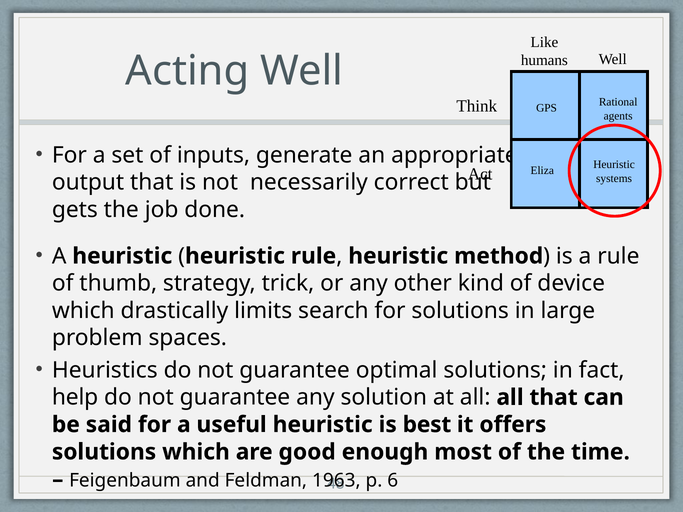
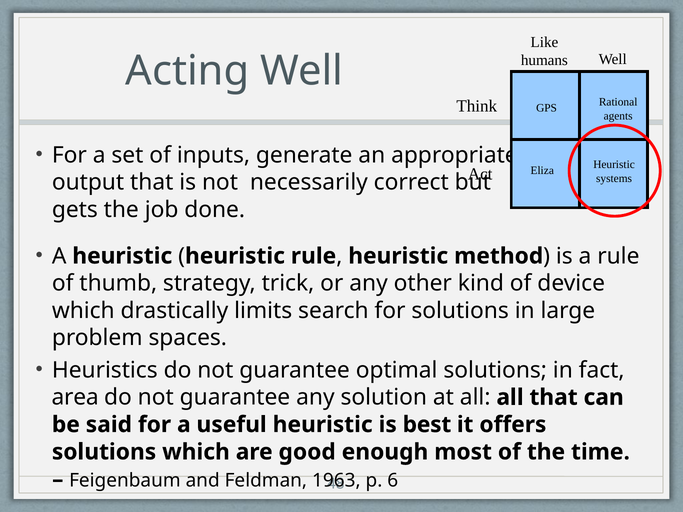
help: help -> area (75, 397)
